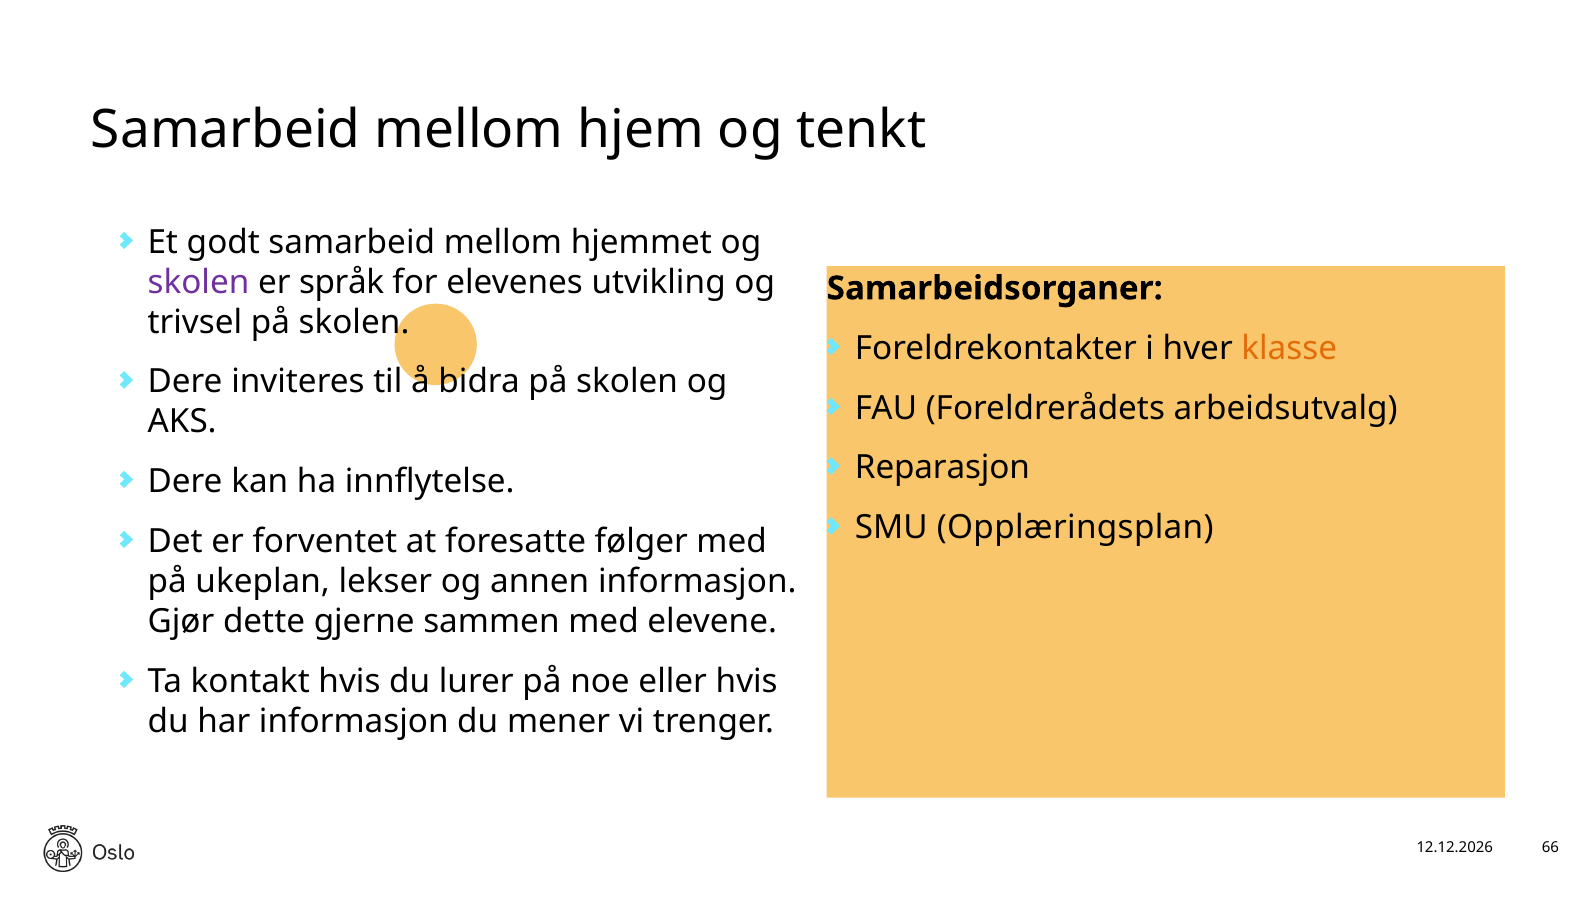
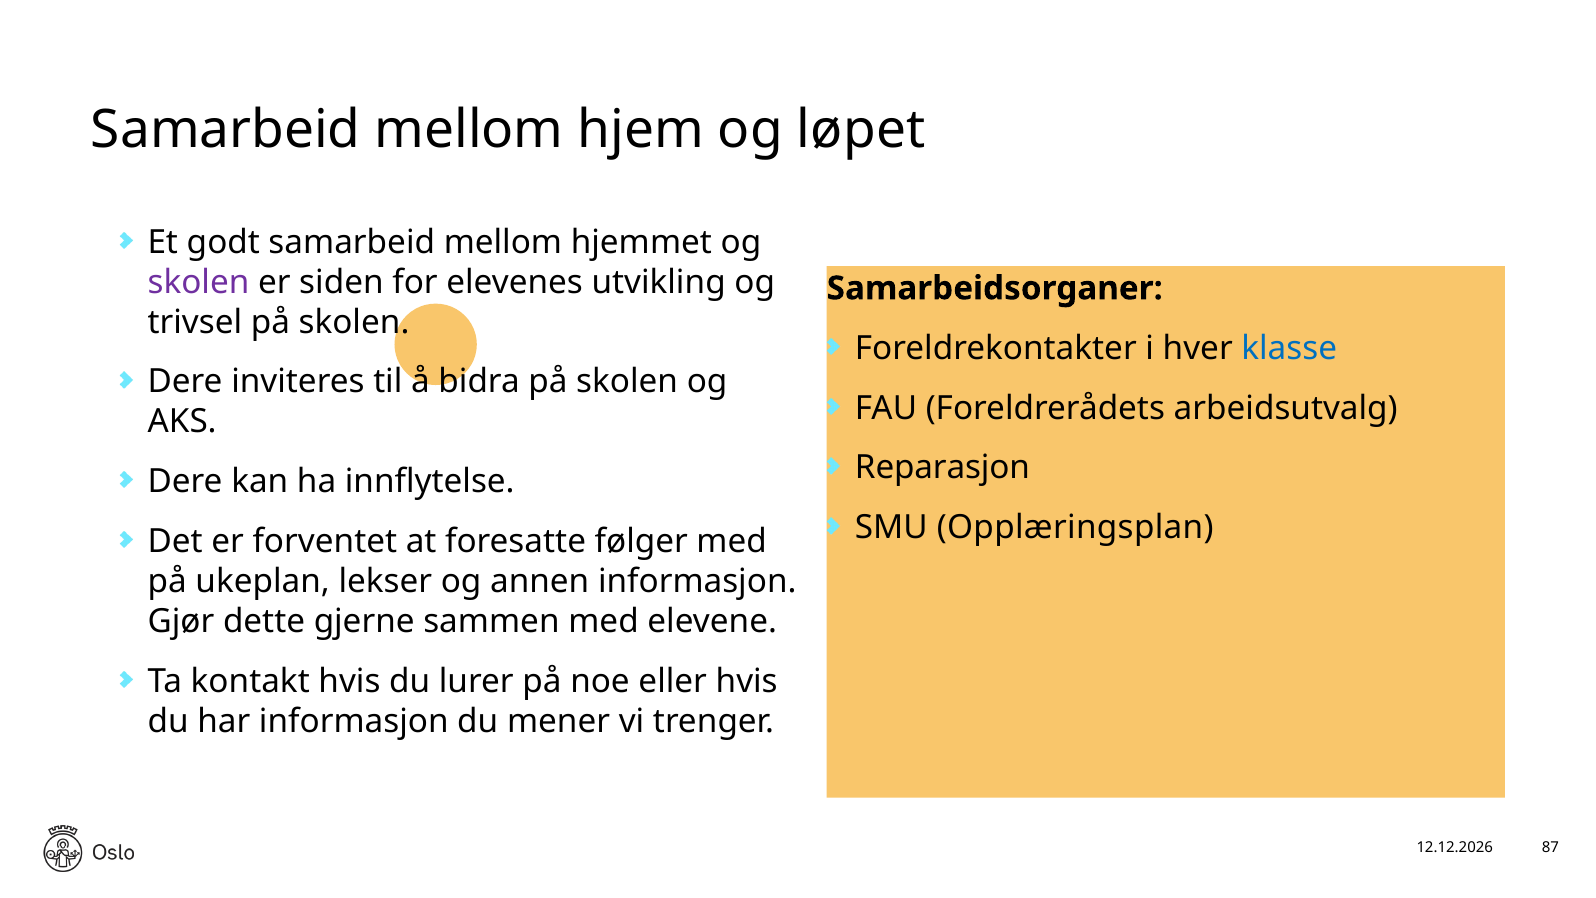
tenkt: tenkt -> løpet (861, 130)
språk: språk -> siden (341, 282)
klasse colour: orange -> blue (1289, 348)
66: 66 -> 87 (1550, 847)
